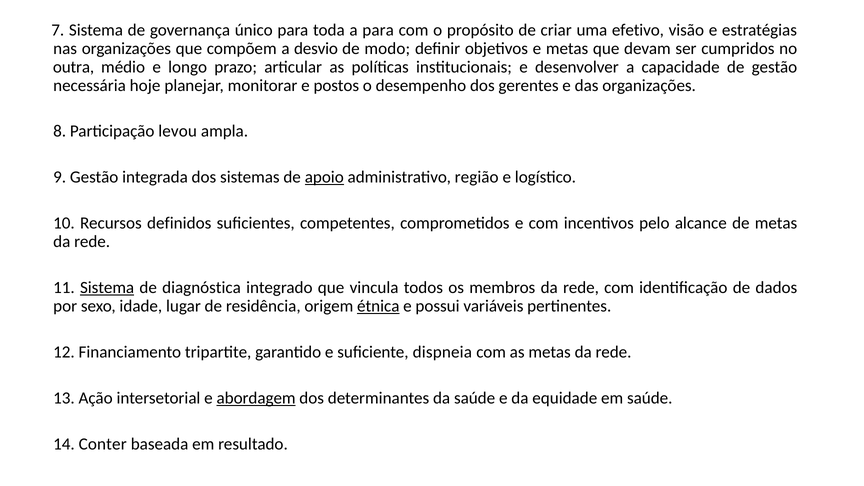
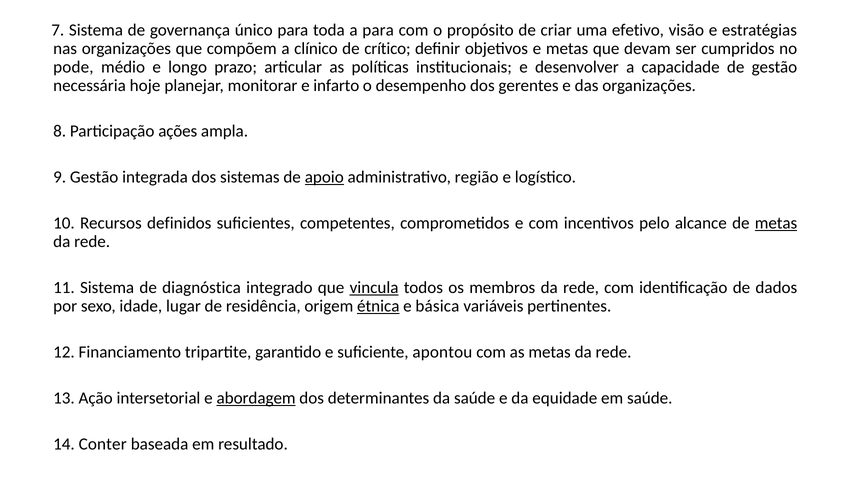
desvio: desvio -> clínico (316, 48)
modo: modo -> crítico (387, 48)
outra: outra -> pode (73, 67)
postos: postos -> infarto (336, 85)
levou: levou -> ações (178, 131)
metas underline: none -> present (776, 223)
Sistema underline: present -> none (107, 288)
vincula underline: none -> present (374, 288)
possui: possui -> básica (437, 306)
dispneia: dispneia -> apontou (442, 352)
